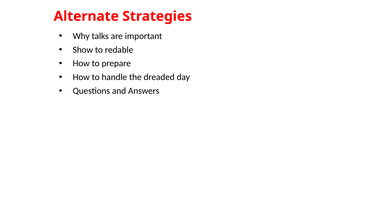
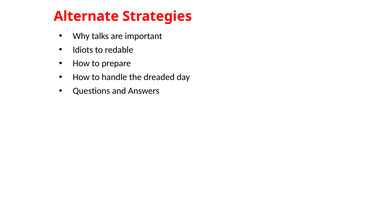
Show: Show -> Idiots (83, 50)
